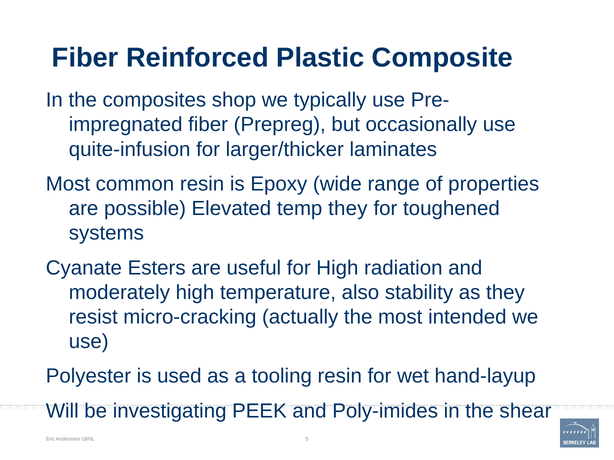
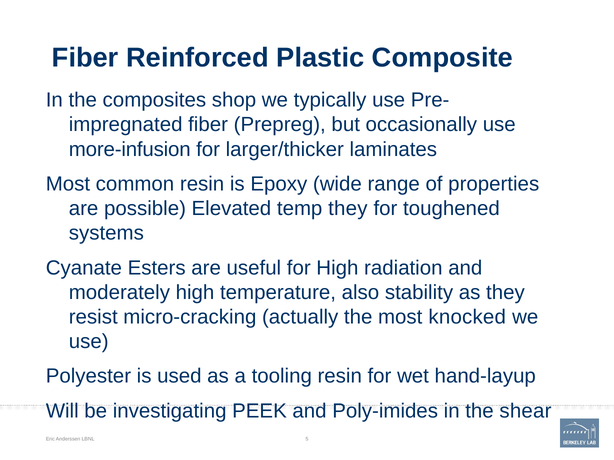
quite-infusion: quite-infusion -> more-infusion (130, 149)
intended: intended -> knocked (467, 317)
